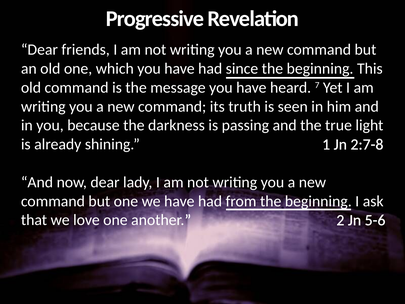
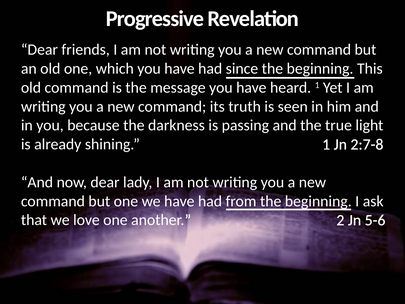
heard 7: 7 -> 1 (317, 85)
